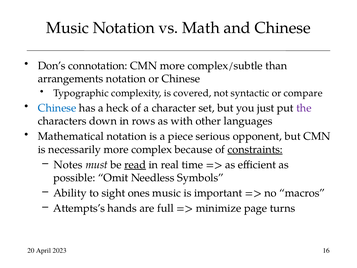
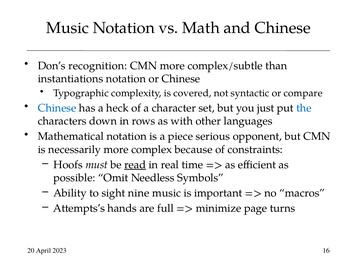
connotation: connotation -> recognition (98, 66)
arrangements: arrangements -> instantiations (70, 79)
the colour: purple -> blue (304, 108)
constraints underline: present -> none (255, 149)
Notes: Notes -> Hoofs (68, 165)
ones: ones -> nine (139, 193)
